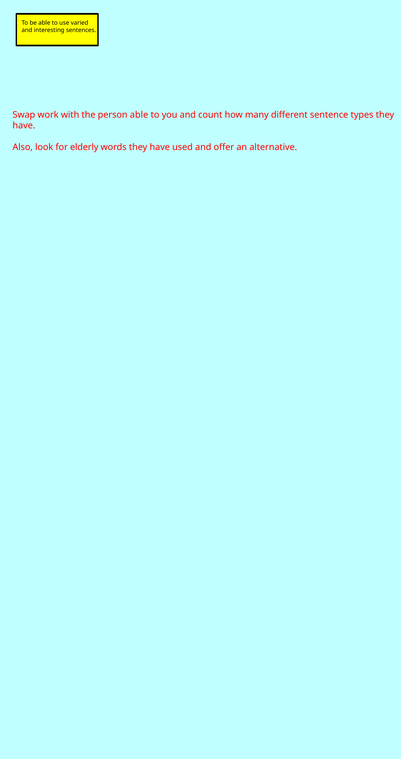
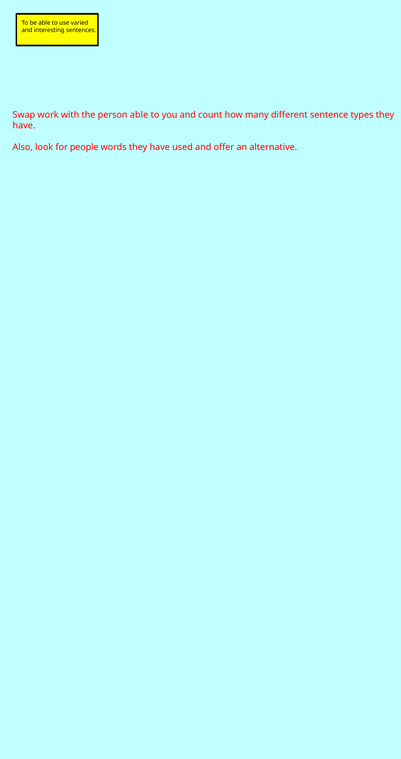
elderly: elderly -> people (84, 147)
